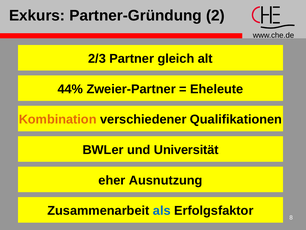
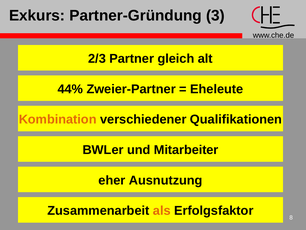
2: 2 -> 3 (215, 15)
Universität: Universität -> Mitarbeiter (186, 150)
als colour: blue -> orange (162, 210)
